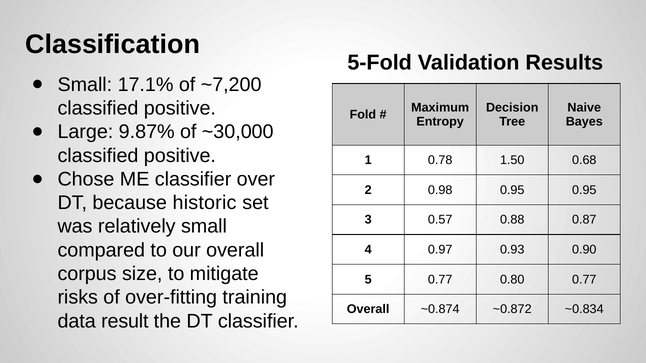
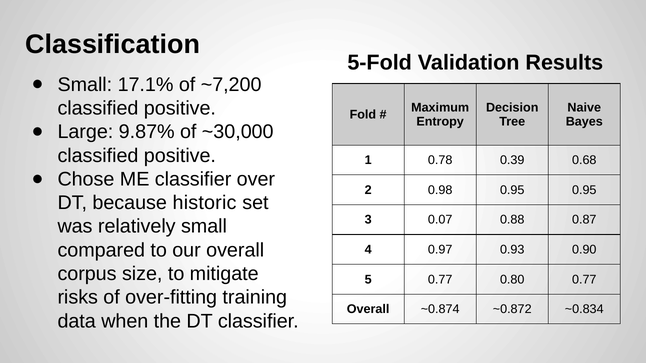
1.50: 1.50 -> 0.39 (512, 160)
0.57: 0.57 -> 0.07 (440, 220)
result: result -> when (125, 321)
